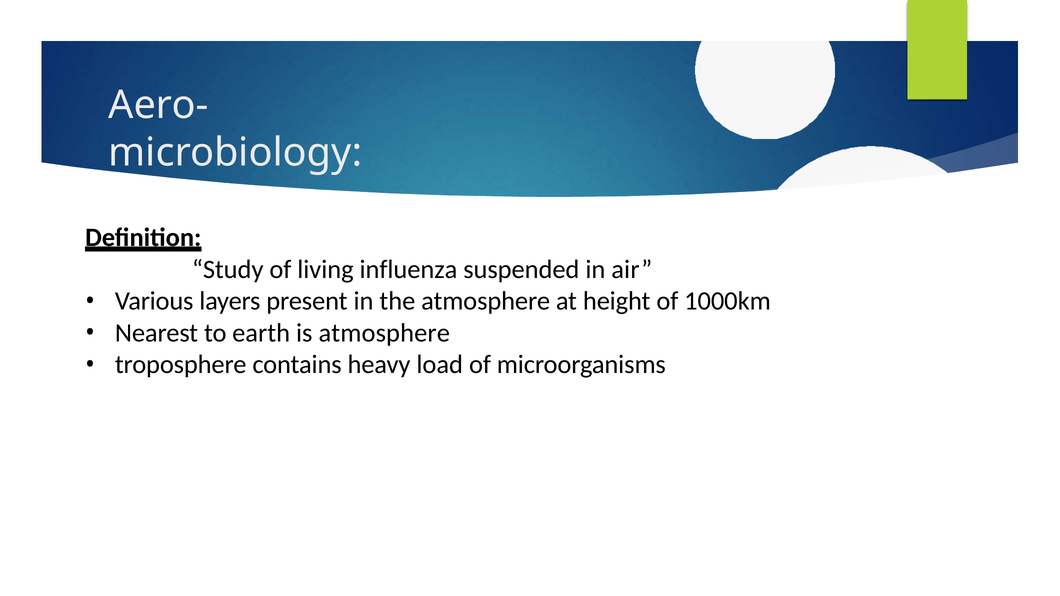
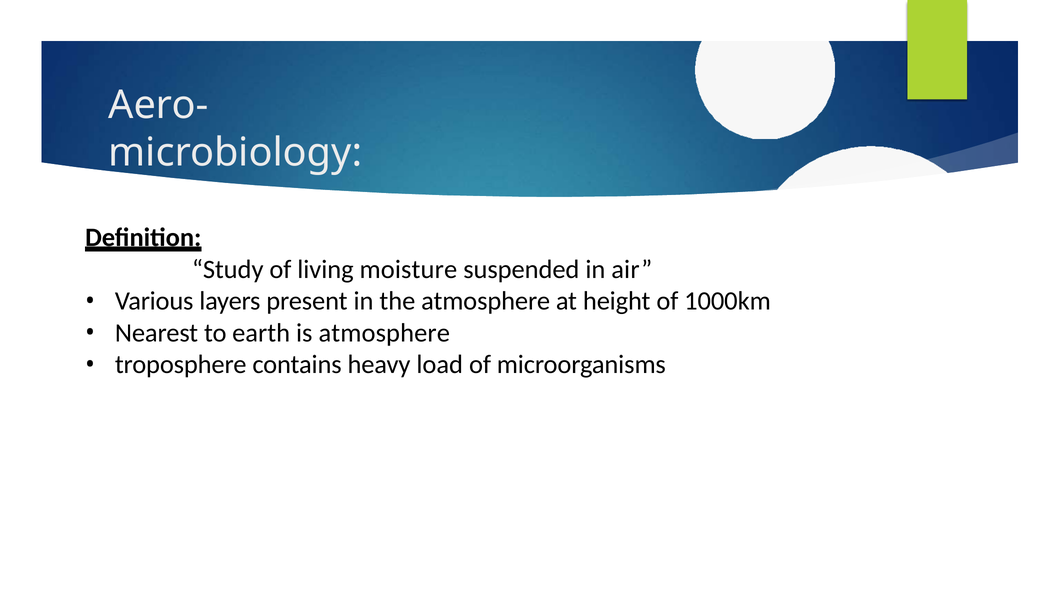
influenza: influenza -> moisture (408, 269)
